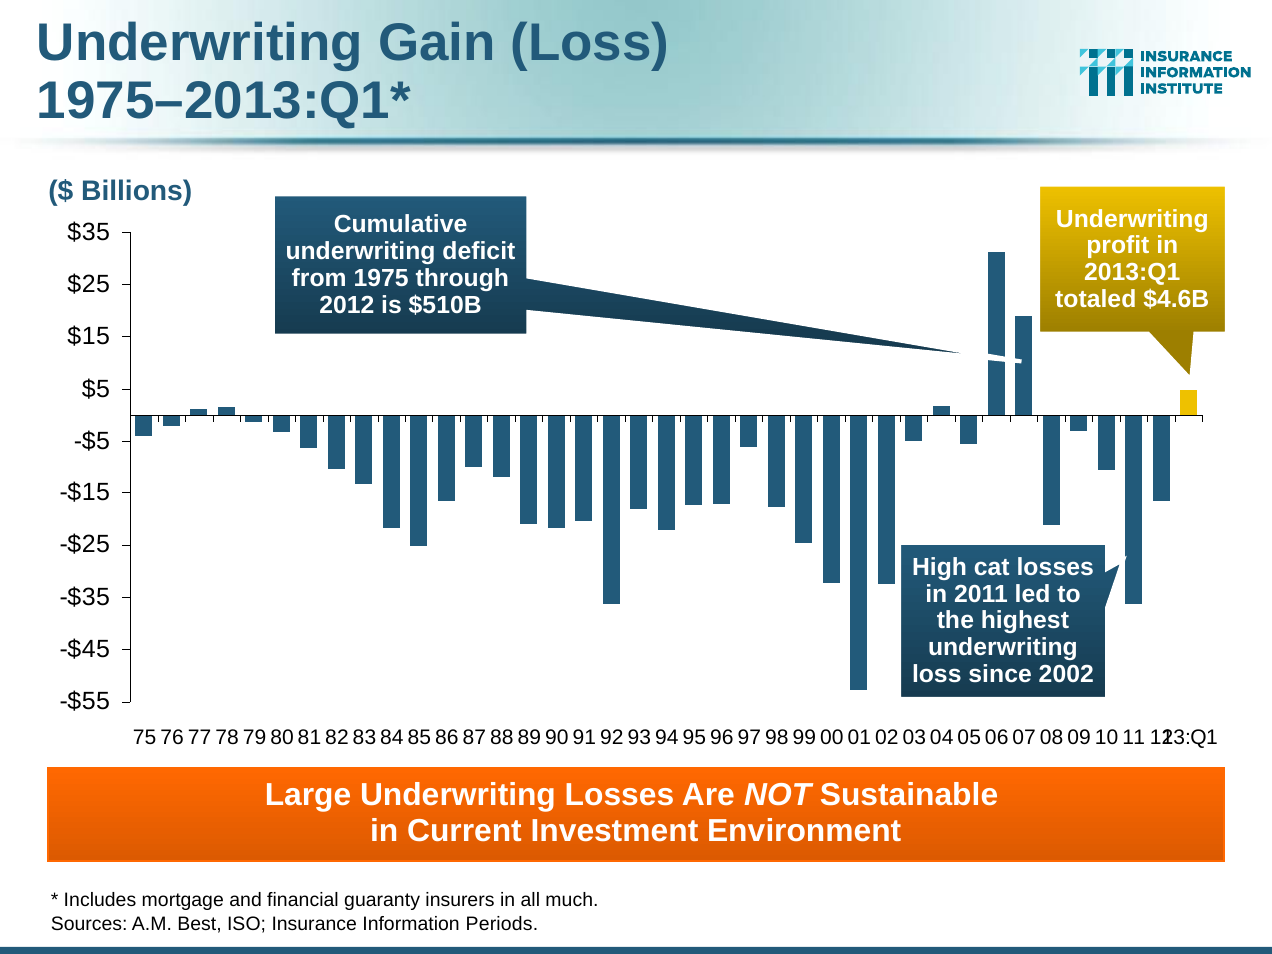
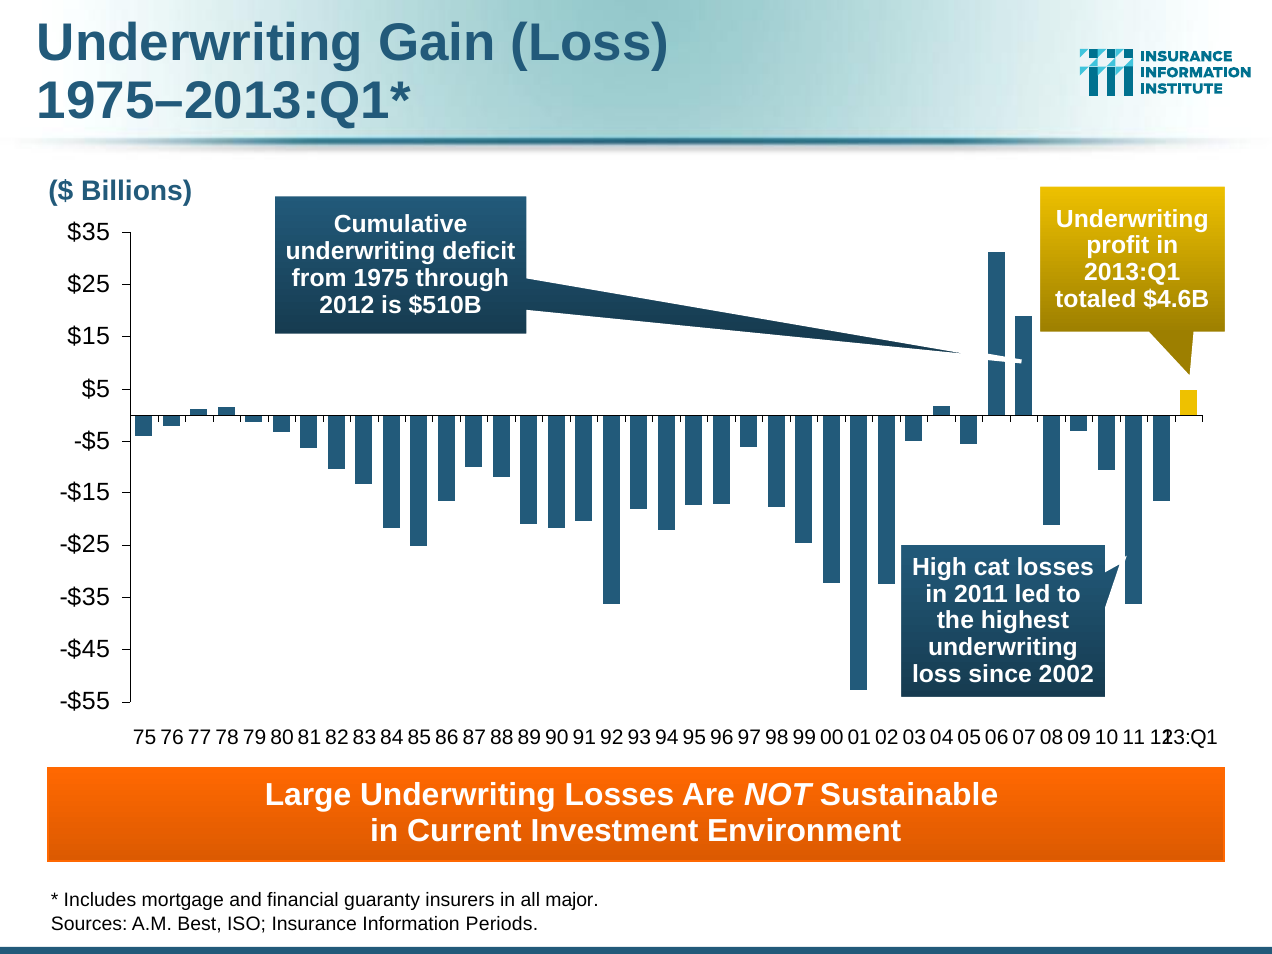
much: much -> major (572, 900)
